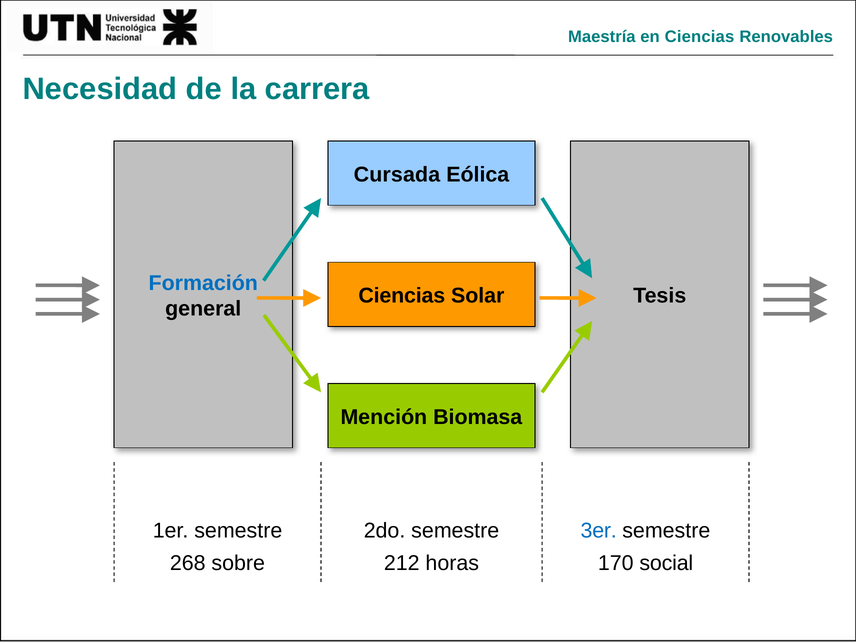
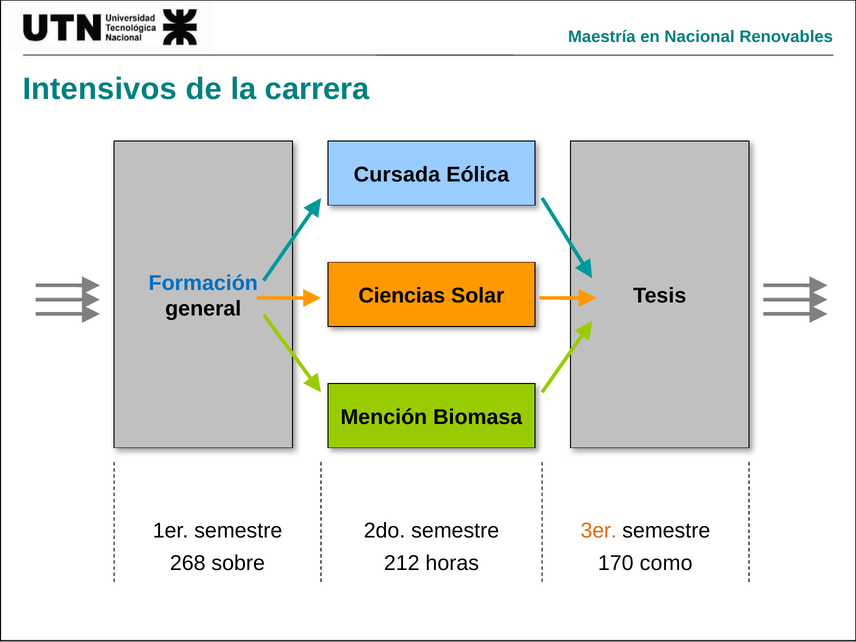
en Ciencias: Ciencias -> Nacional (700, 37)
Necesidad: Necesidad -> Intensivos (100, 89)
3er colour: blue -> orange (599, 530)
social: social -> como (666, 563)
